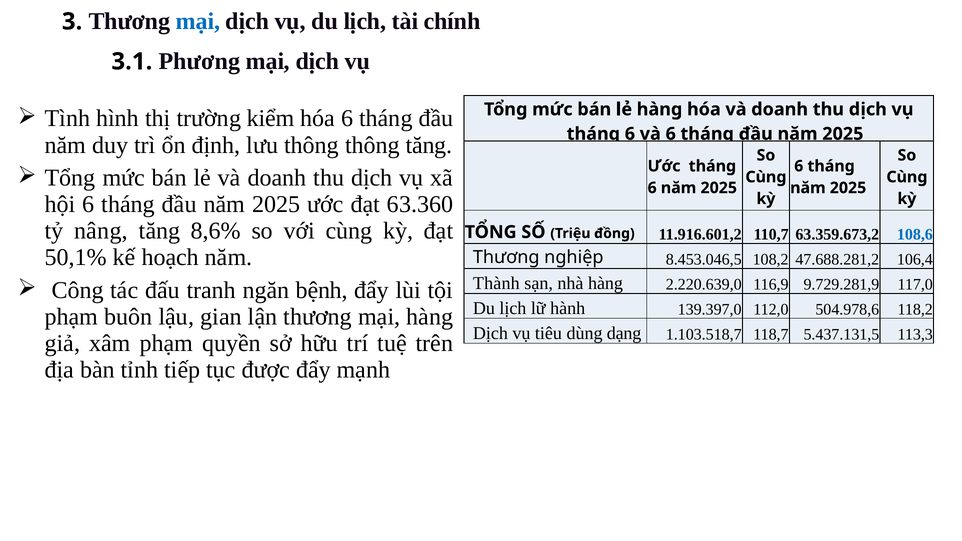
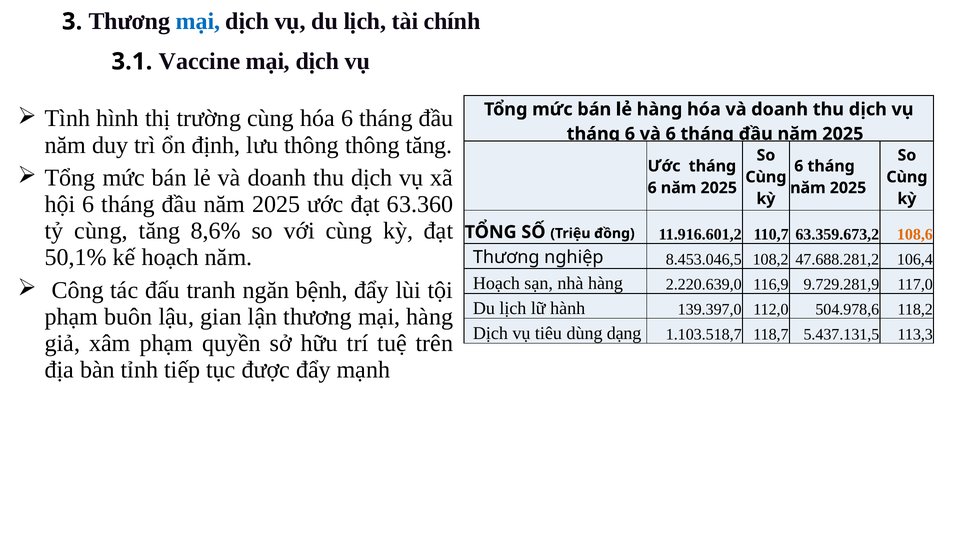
Phương: Phương -> Vaccine (199, 62)
trường kiểm: kiểm -> cùng (271, 119)
tỷ nâng: nâng -> cùng (101, 231)
108,6 colour: blue -> orange (915, 235)
Thành: Thành -> Hoạch (496, 284)
